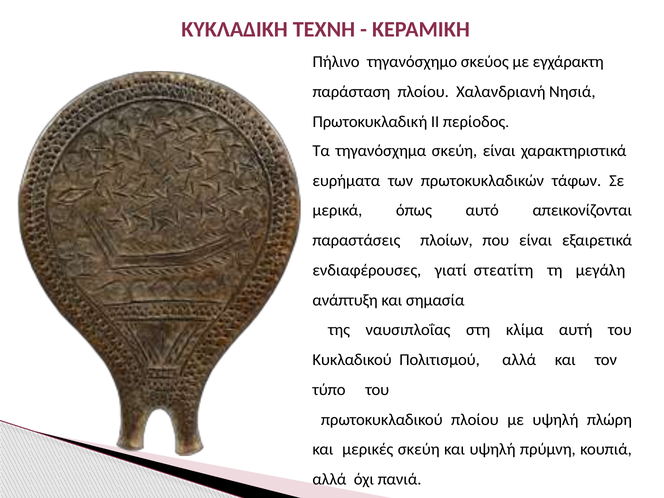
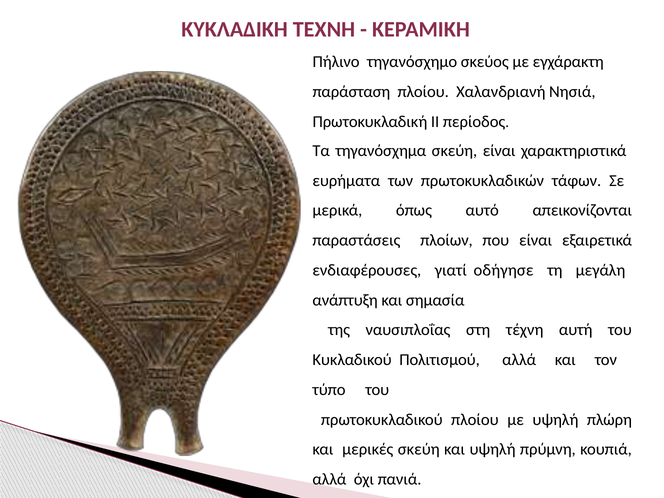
στεατίτη: στεατίτη -> οδήγησε (504, 270)
κλίμα: κλίμα -> τέχνη (525, 330)
